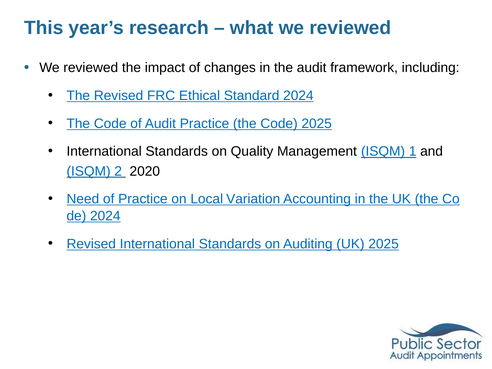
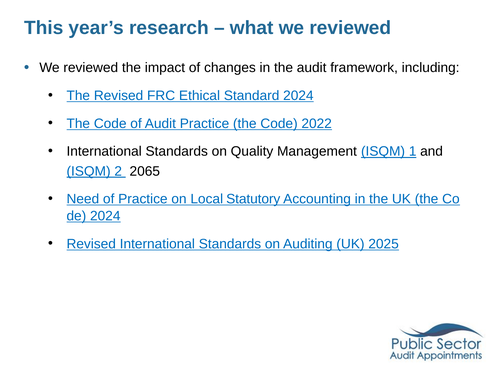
Code 2025: 2025 -> 2022 (317, 124)
2020: 2020 -> 2065 (145, 171)
Variation: Variation -> Statutory (253, 199)
